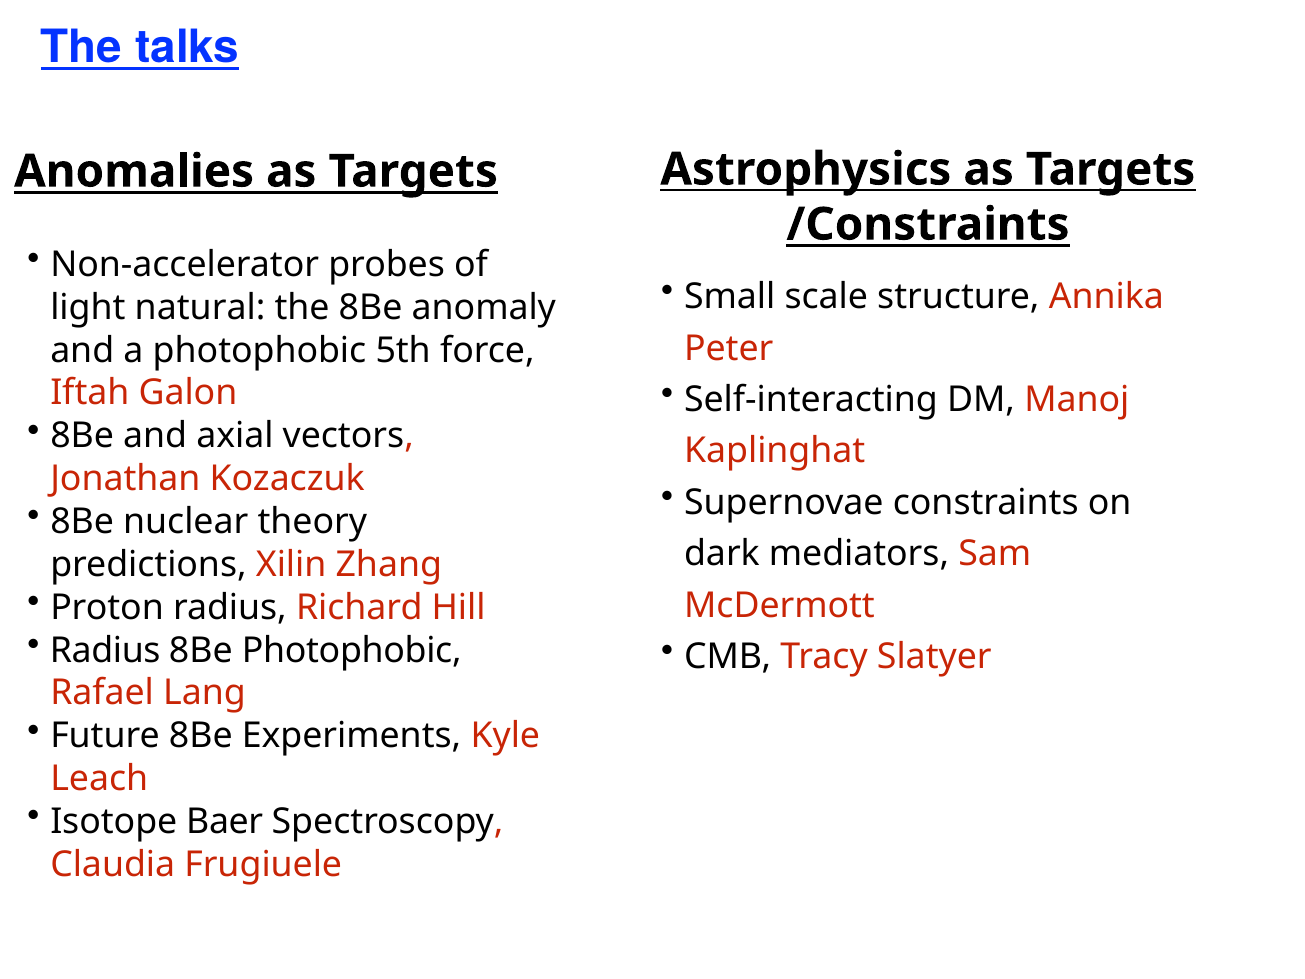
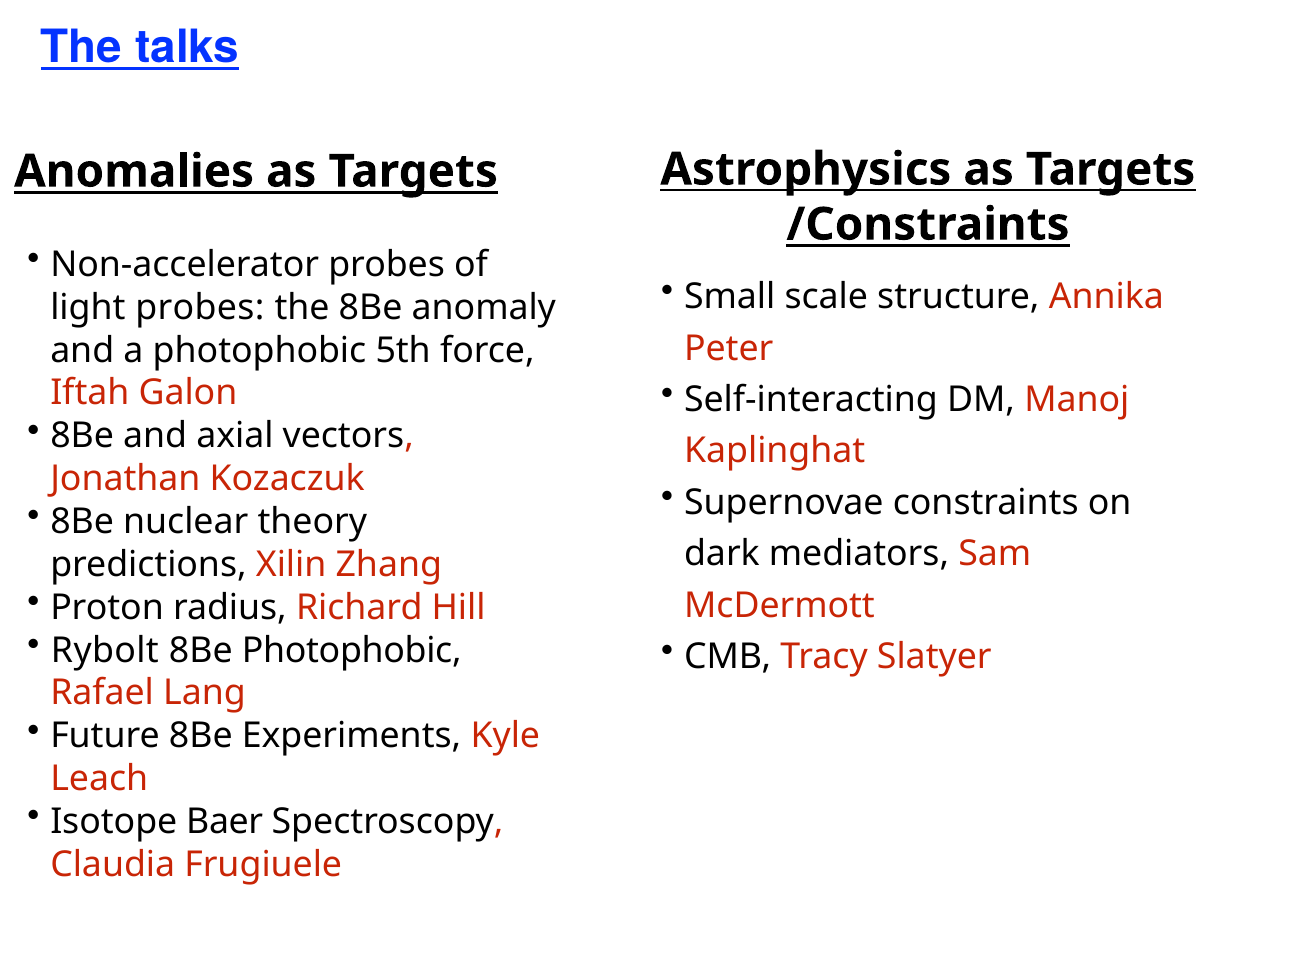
light natural: natural -> probes (200, 307)
Radius: Radius -> Rybolt (105, 650)
